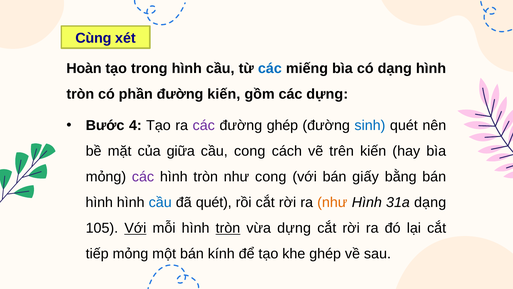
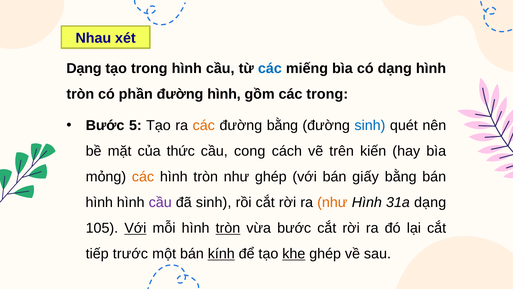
Cùng: Cùng -> Nhau (93, 38)
Hoàn: Hoàn -> Dạng (84, 68)
đường kiến: kiến -> hình (224, 94)
các dựng: dựng -> trong (327, 94)
4: 4 -> 5 (135, 125)
các colour: purple -> orange (204, 125)
đường ghép: ghép -> bằng (282, 125)
giữa: giữa -> thức (181, 151)
các colour: purple -> orange (143, 177)
như cong: cong -> ghép (271, 177)
cầu colour: blue -> purple (160, 202)
đã quét: quét -> sinh (214, 202)
vừa dựng: dựng -> bước (294, 228)
tiếp mỏng: mỏng -> trước (130, 254)
kính underline: none -> present (221, 254)
khe underline: none -> present (294, 254)
